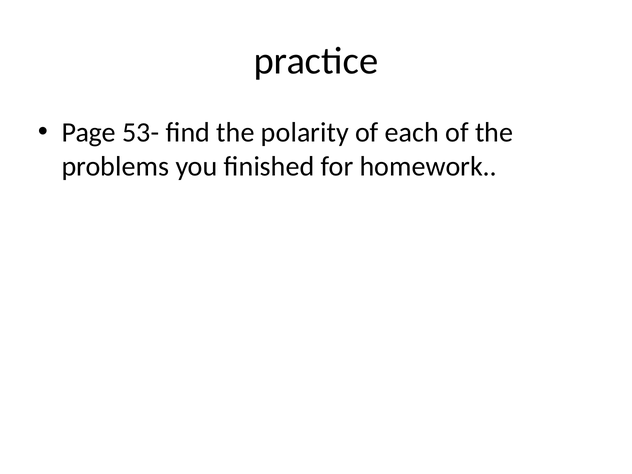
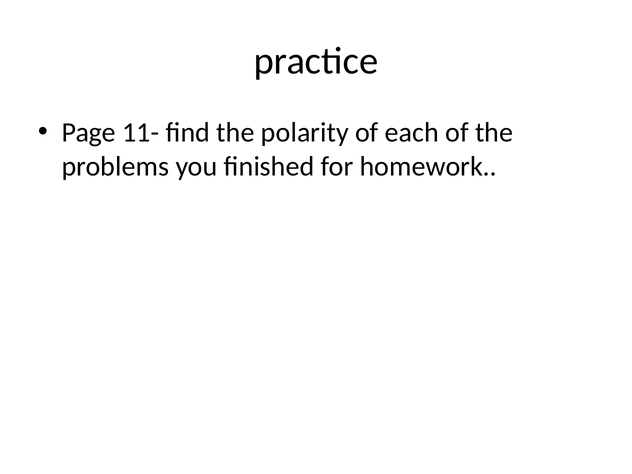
53-: 53- -> 11- (141, 133)
